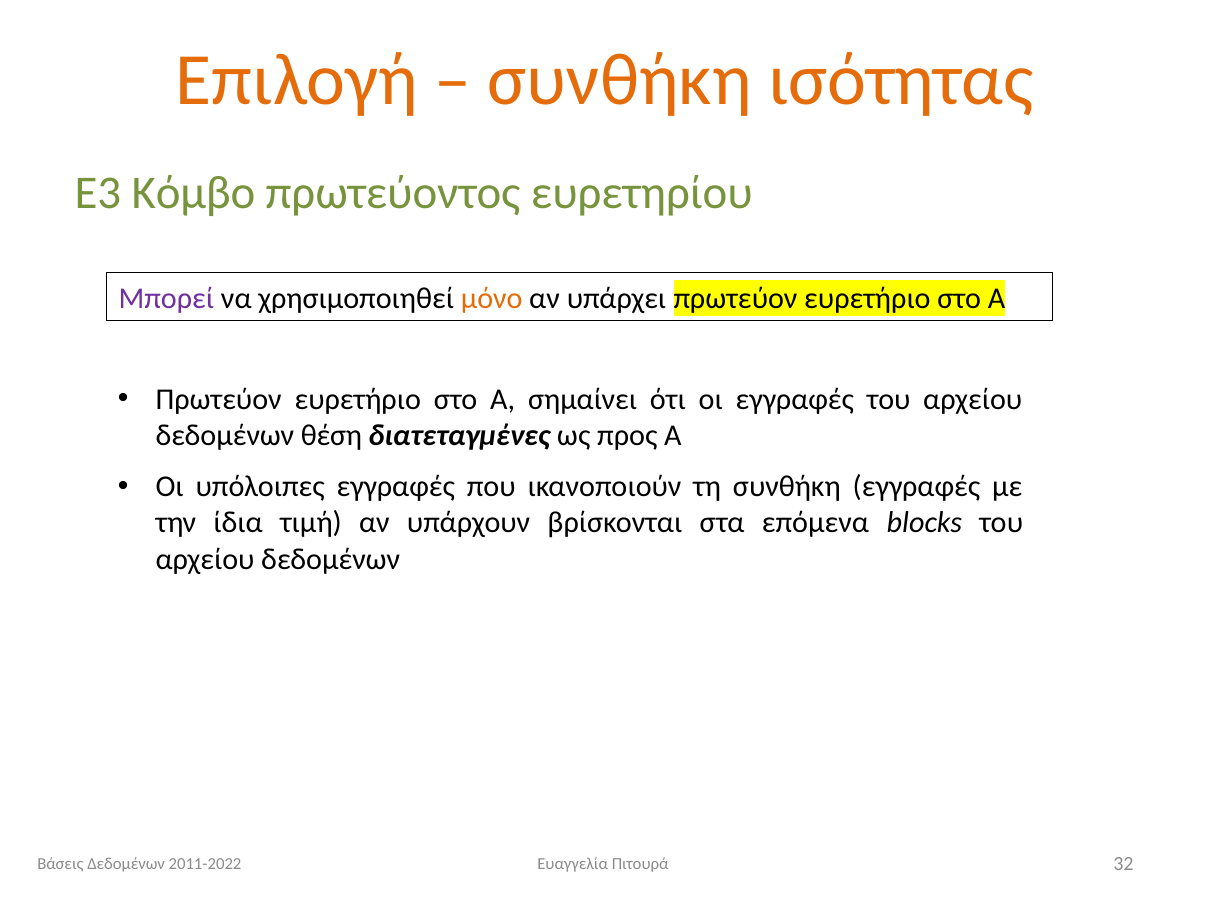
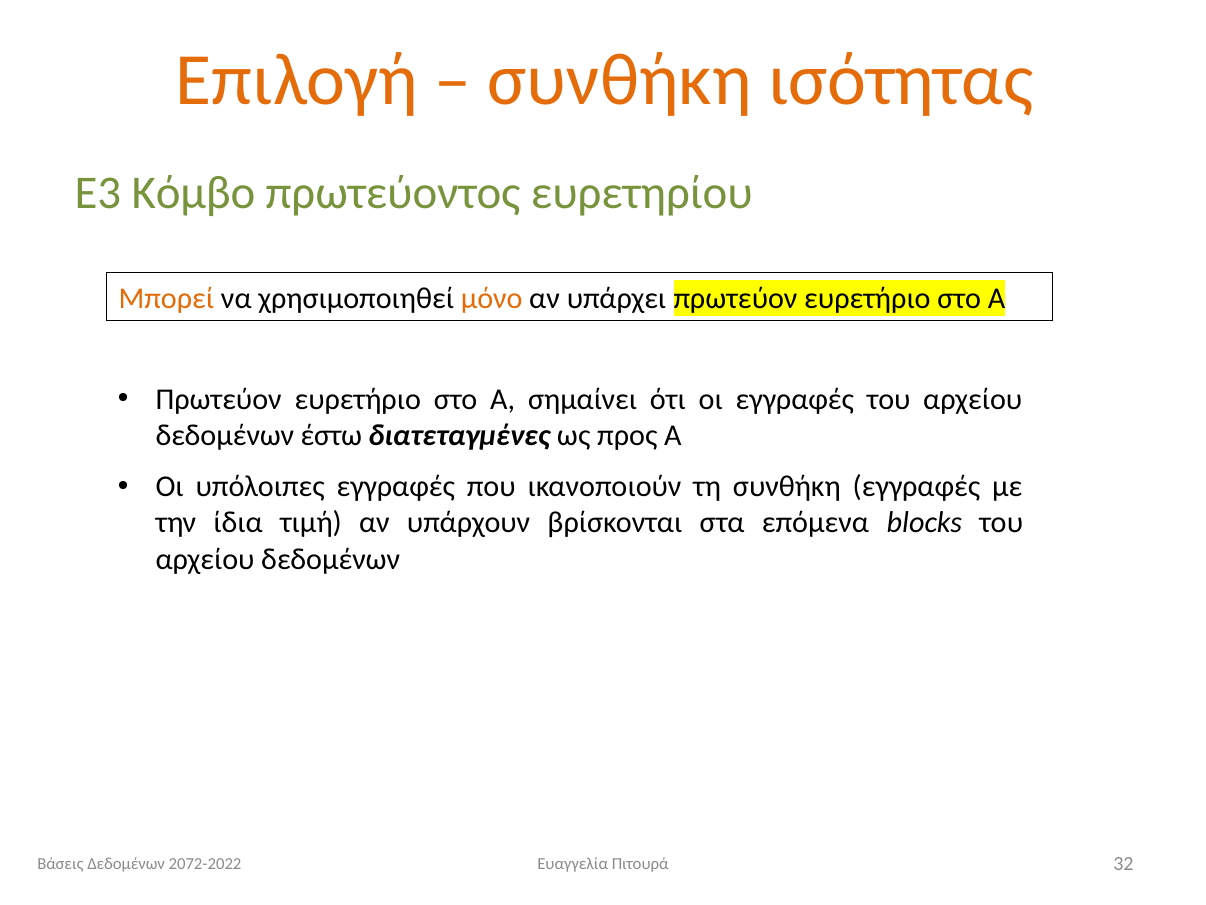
Μπορεί colour: purple -> orange (166, 298)
θέση: θέση -> έστω (331, 435)
2011-2022: 2011-2022 -> 2072-2022 (205, 864)
